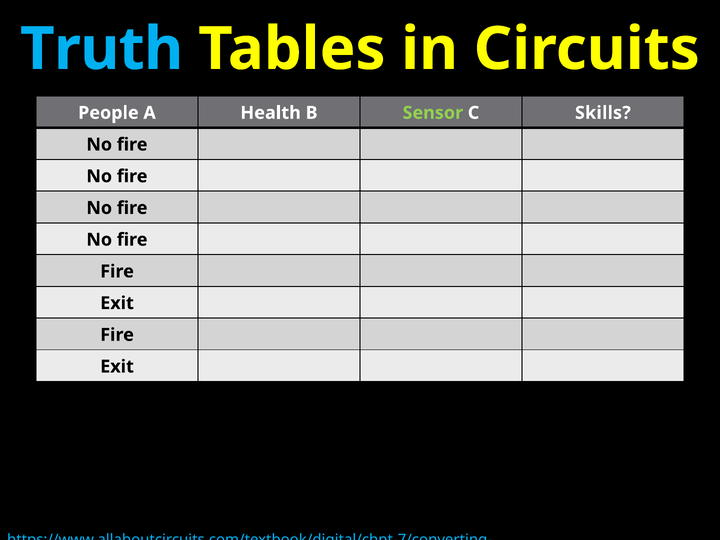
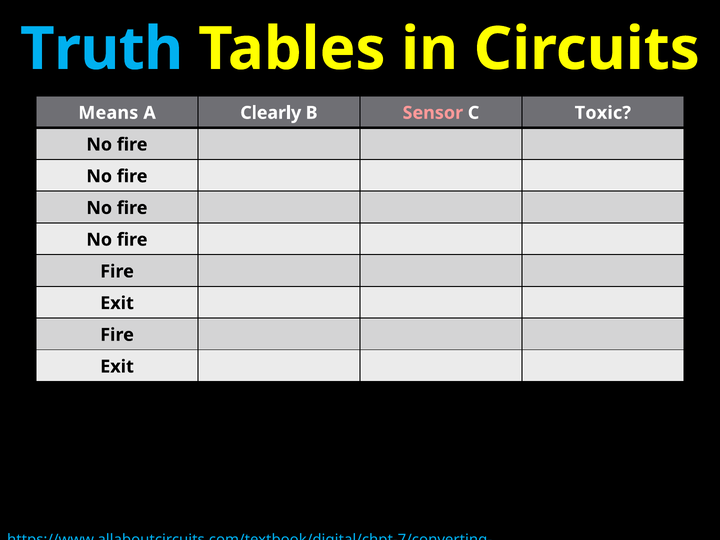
People: People -> Means (108, 113)
Health: Health -> Clearly (271, 113)
Sensor colour: light green -> pink (433, 113)
Skills: Skills -> Toxic (603, 113)
